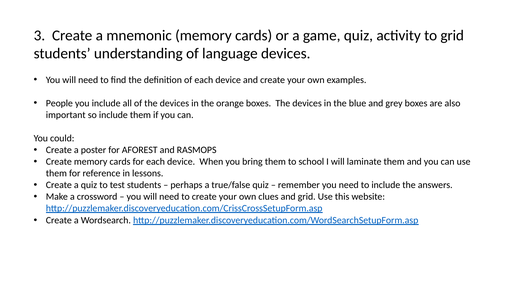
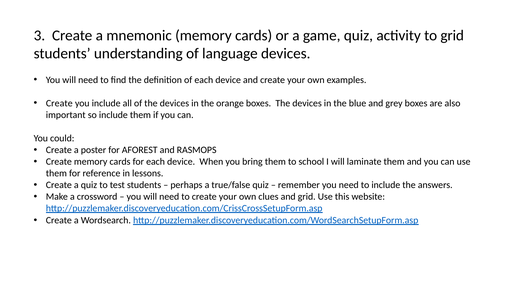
People: People -> Create (59, 103)
